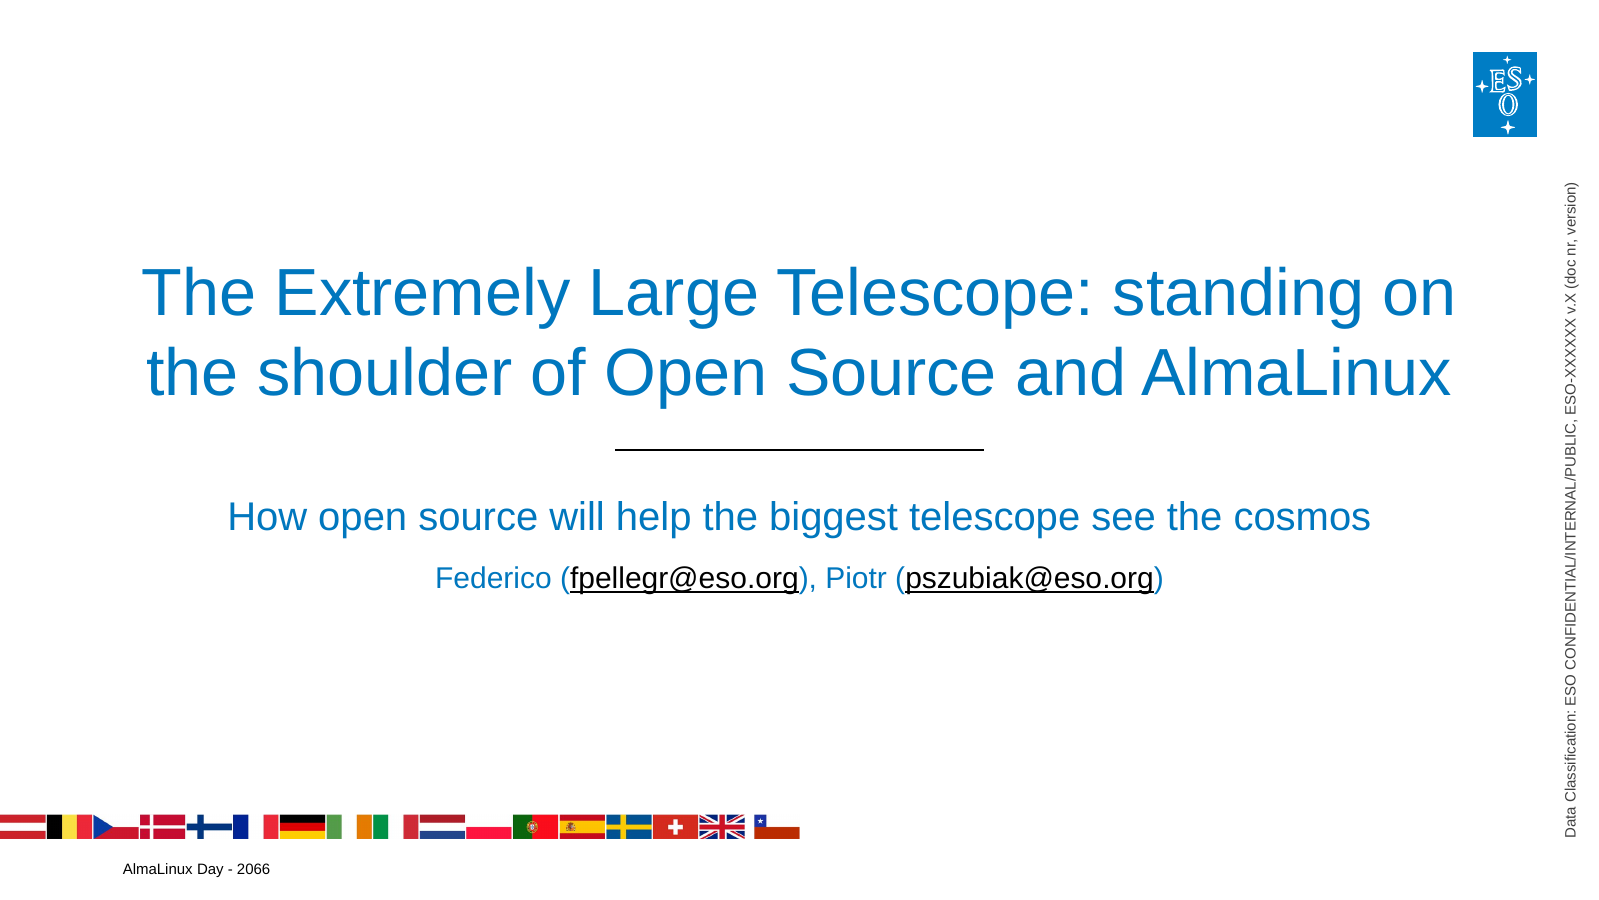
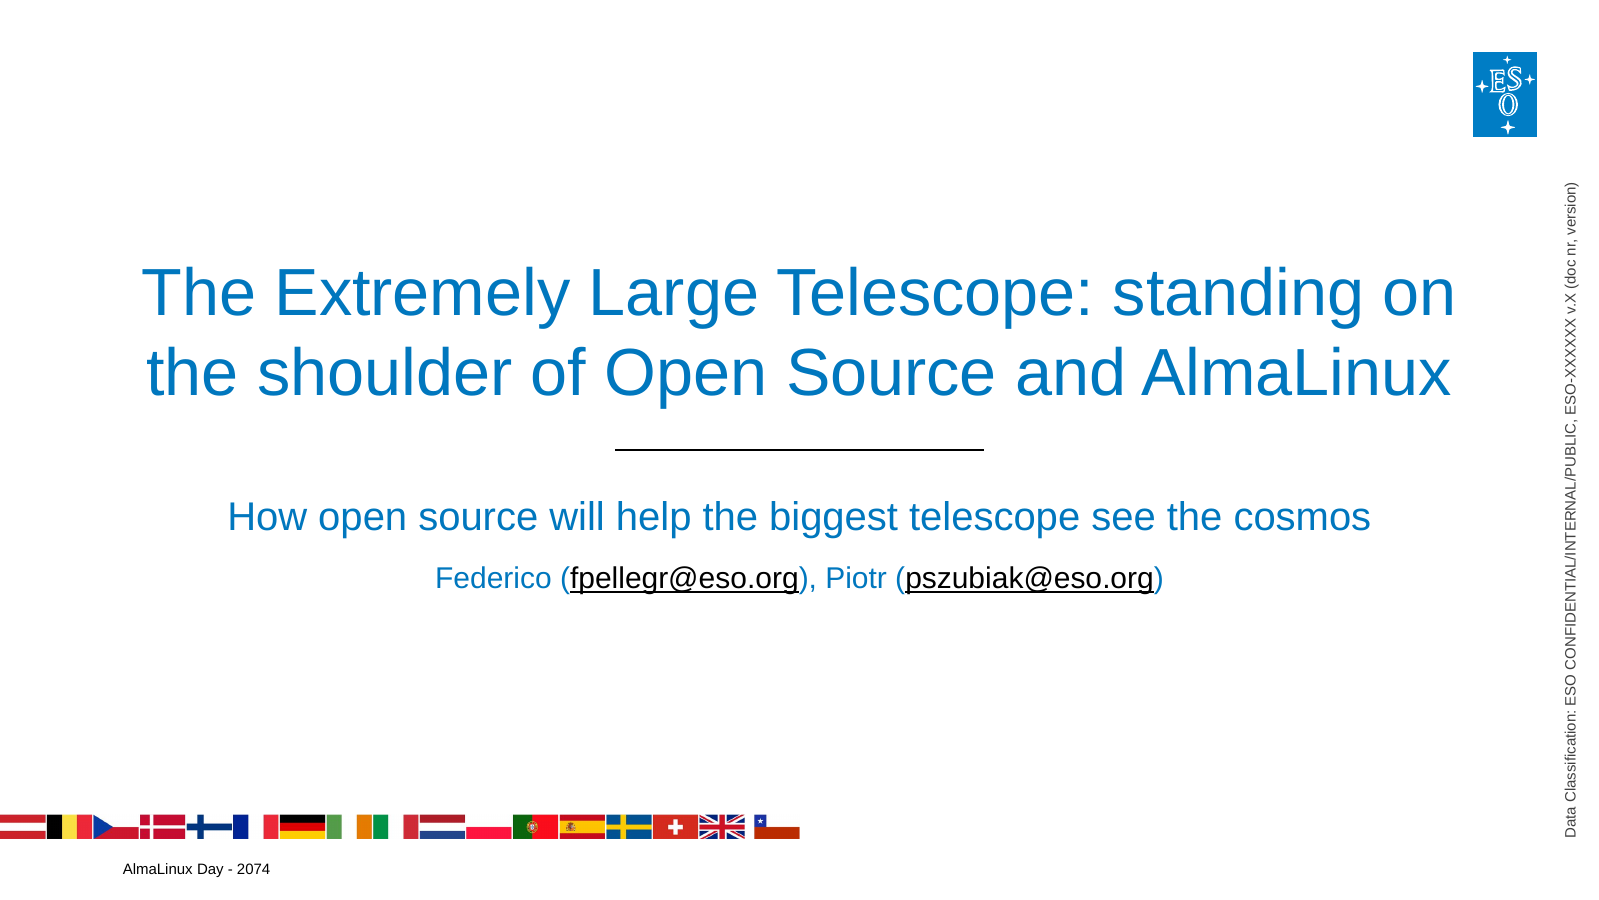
2066: 2066 -> 2074 (254, 869)
